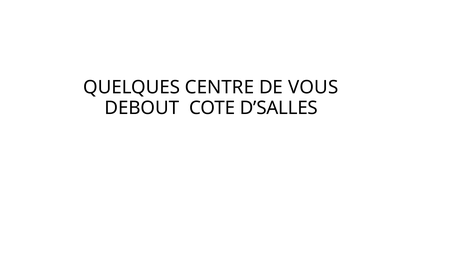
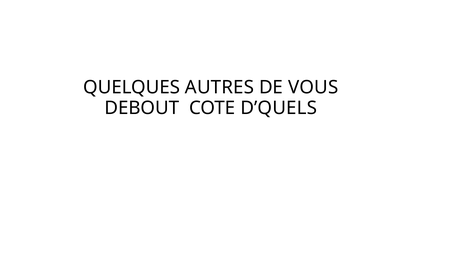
CENTRE: CENTRE -> AUTRES (219, 87)
D’SALLES: D’SALLES -> D’QUELS (279, 108)
